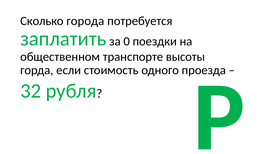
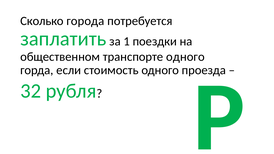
0: 0 -> 1 (127, 41)
транспорте высоты: высоты -> одного (185, 57)
